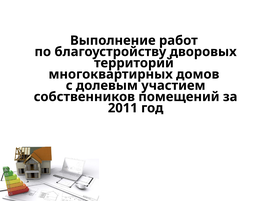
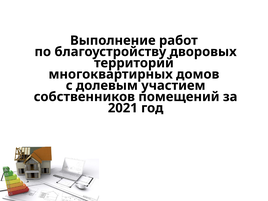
2011: 2011 -> 2021 (123, 108)
